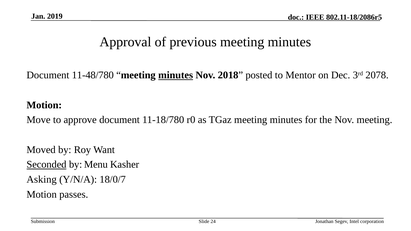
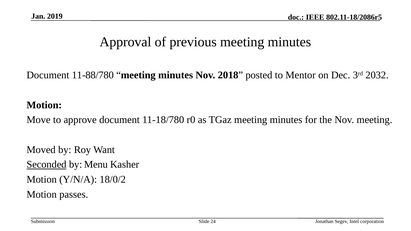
11-48/780: 11-48/780 -> 11-88/780 (93, 75)
minutes underline: present -> none (176, 75)
2078: 2078 -> 2032 (377, 75)
Asking: Asking -> Motion (42, 180)
18/0/7: 18/0/7 -> 18/0/2 (113, 180)
